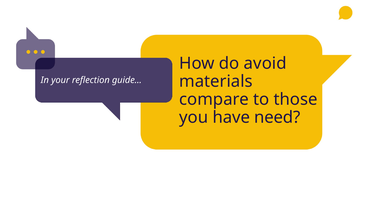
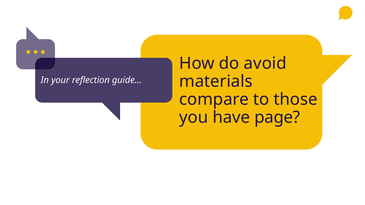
need: need -> page (277, 118)
